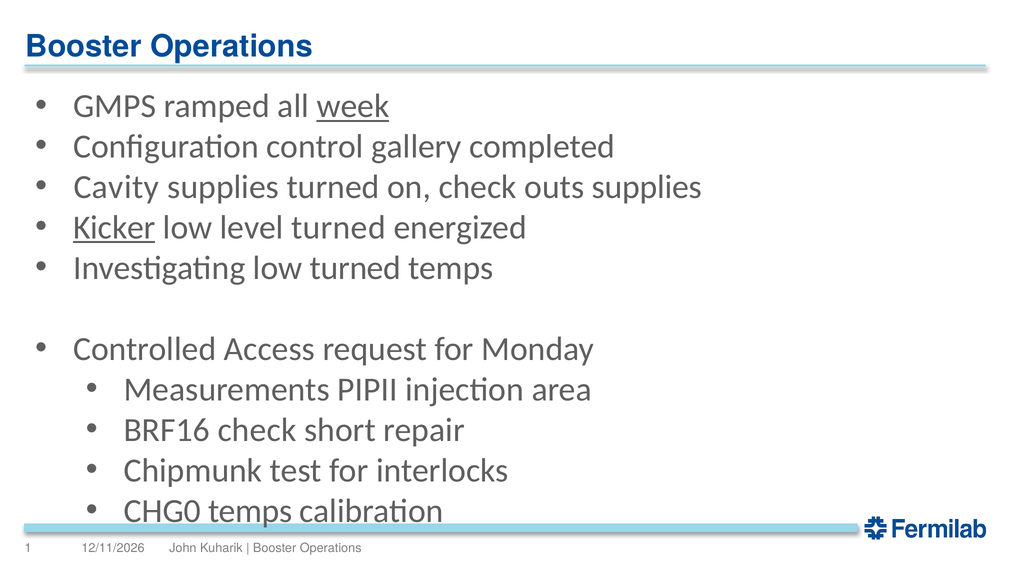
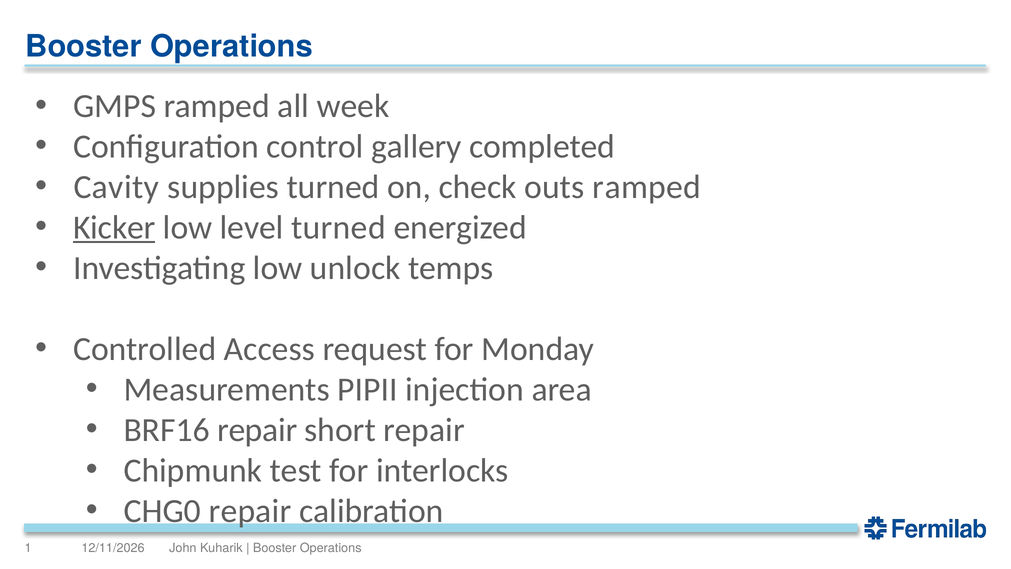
week underline: present -> none (353, 106)
outs supplies: supplies -> ramped (647, 187)
low turned: turned -> unlock (355, 268)
BRF16 check: check -> repair (257, 430)
CHG0 temps: temps -> repair (250, 511)
